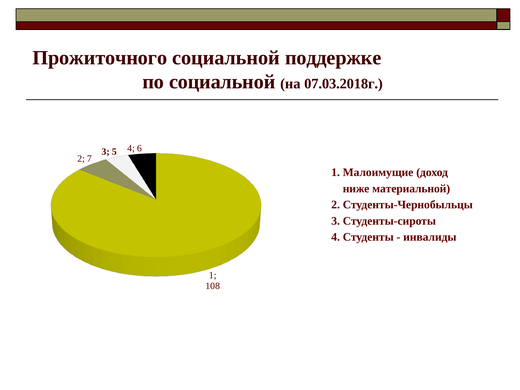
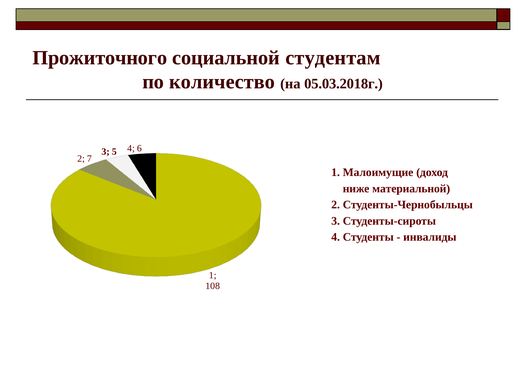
поддержке: поддержке -> студентам (333, 58)
по социальной: социальной -> количество (222, 82)
07.03.2018г: 07.03.2018г -> 05.03.2018г (343, 84)
